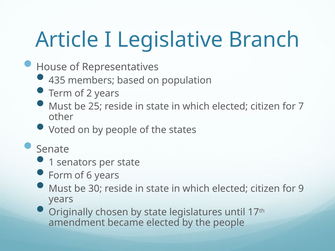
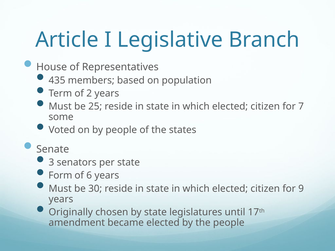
other: other -> some (61, 117)
1: 1 -> 3 (51, 163)
